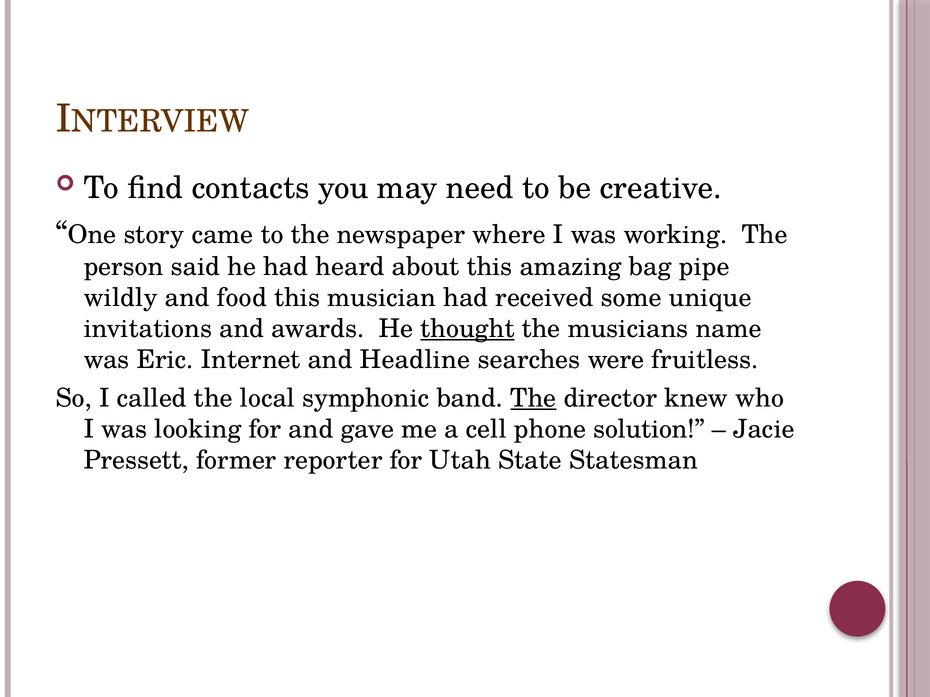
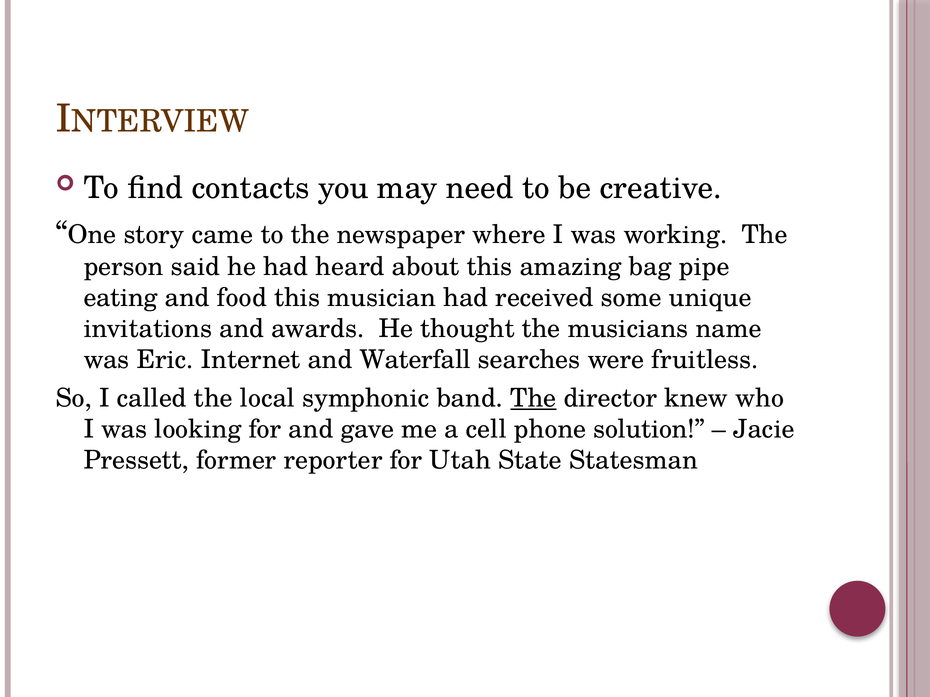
wildly: wildly -> eating (121, 298)
thought underline: present -> none (468, 329)
Headline: Headline -> Waterfall (415, 360)
